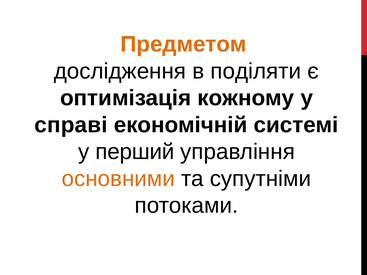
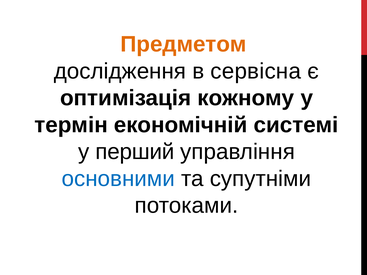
поділяти: поділяти -> сервісна (256, 71)
справі: справі -> термін (71, 125)
основними colour: orange -> blue (118, 179)
